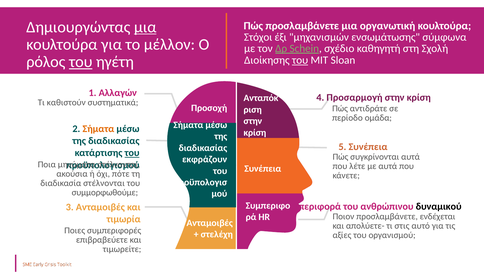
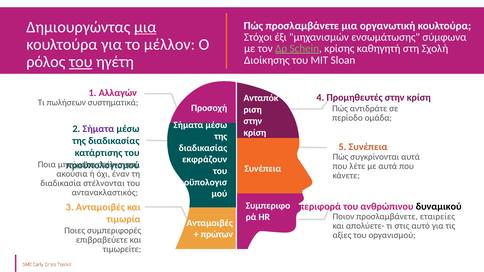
σχέδιο: σχέδιο -> κρίσης (339, 49)
του underline: present -> none (300, 60)
Προσαρμογή: Προσαρμογή -> Προμηθευτές (355, 97)
καθιστούν: καθιστούν -> πωλήσεων (66, 103)
Σήματα colour: orange -> purple (98, 129)
του underline: present -> none (132, 153)
πότε: πότε -> έναν (121, 174)
συμμορφωθούμε: συμμορφωθούμε -> αντανακλαστικός (105, 193)
ενδέχεται: ενδέχεται -> εταιρείες (437, 217)
στελέχη: στελέχη -> πρώτων (217, 235)
